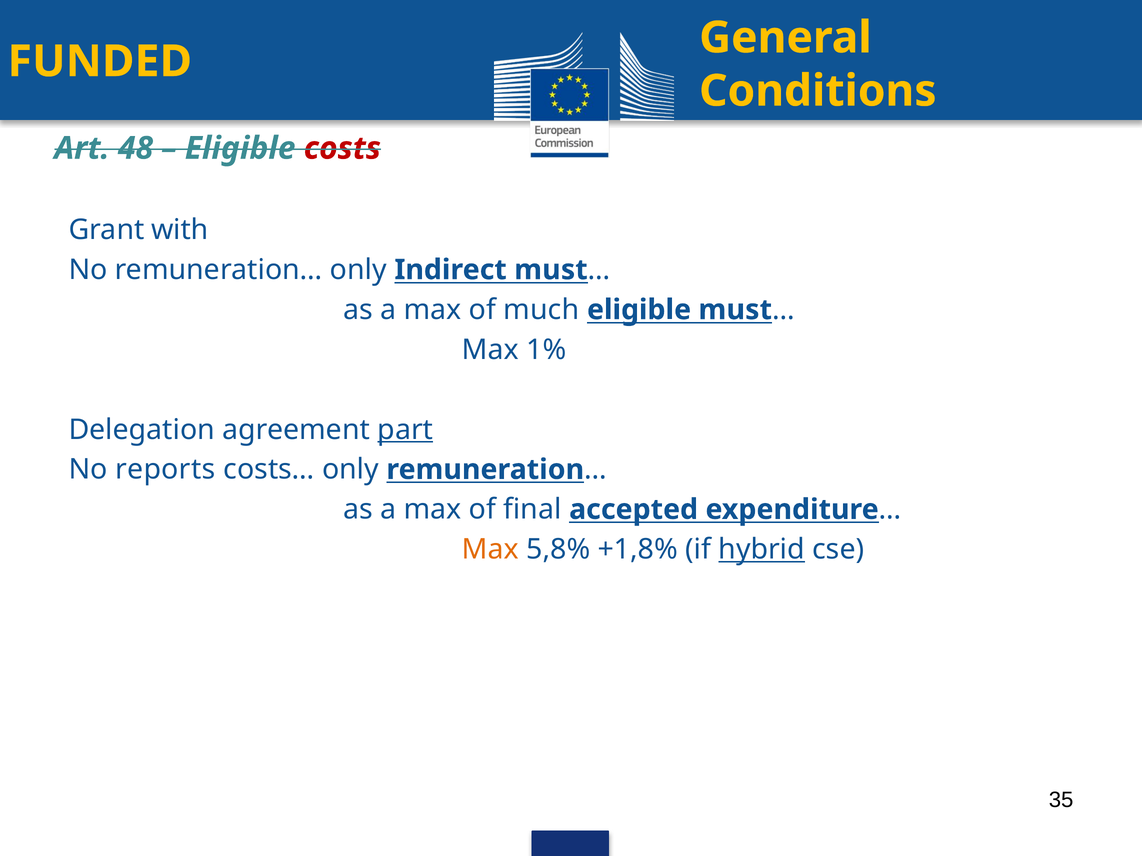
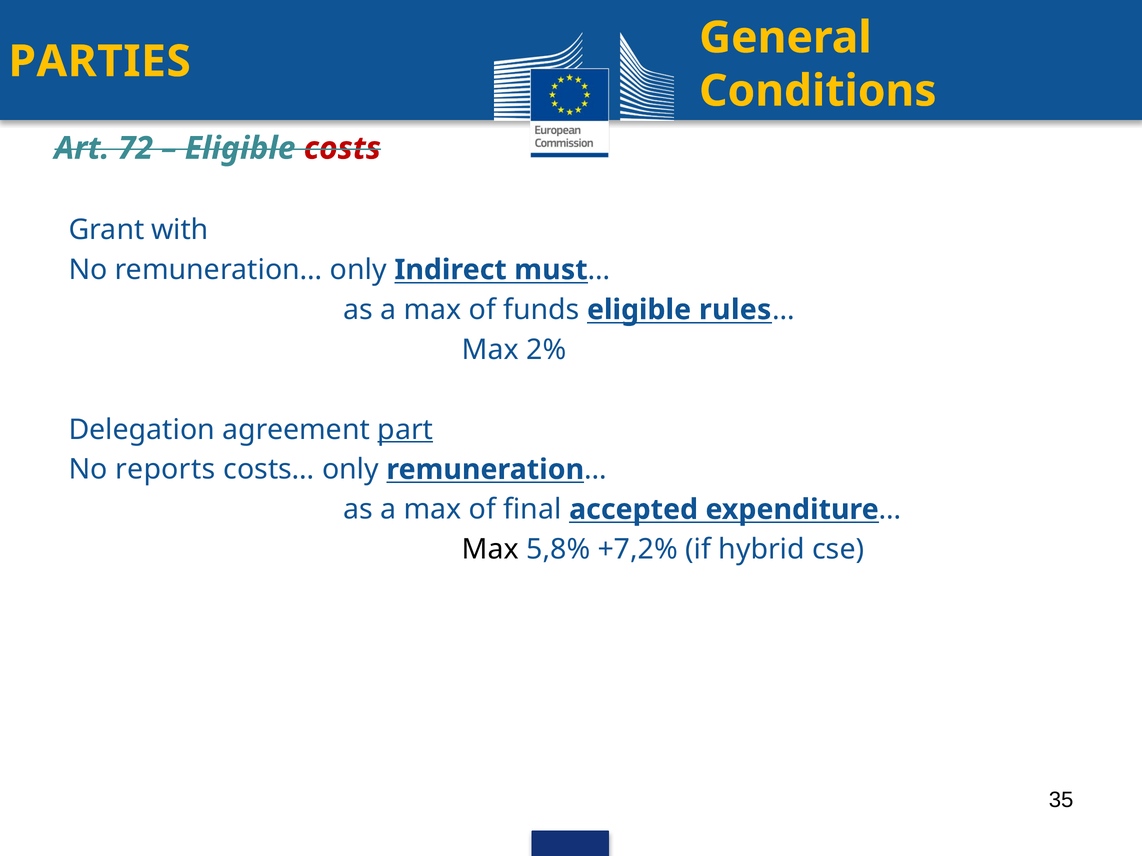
FUNDED: FUNDED -> PARTIES (100, 62)
48: 48 -> 72 (136, 148)
much: much -> funds (541, 310)
eligible must: must -> rules (735, 310)
1%: 1% -> 2% (546, 350)
Max colour: orange -> black (490, 550)
+1,8%: +1,8% -> +7,2% (638, 550)
hybrid underline: present -> none (762, 550)
